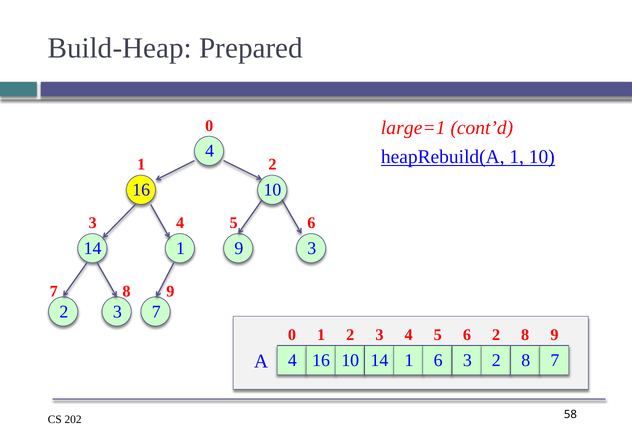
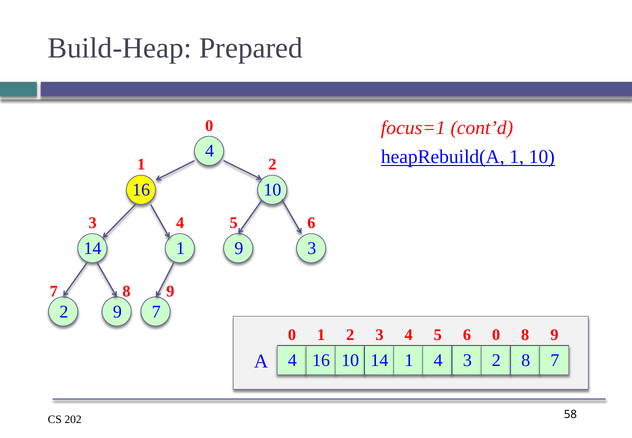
large=1: large=1 -> focus=1 (413, 128)
3: 3 -> 9 (117, 311)
6 2: 2 -> 0 (496, 335)
16 6: 6 -> 4 (438, 360)
